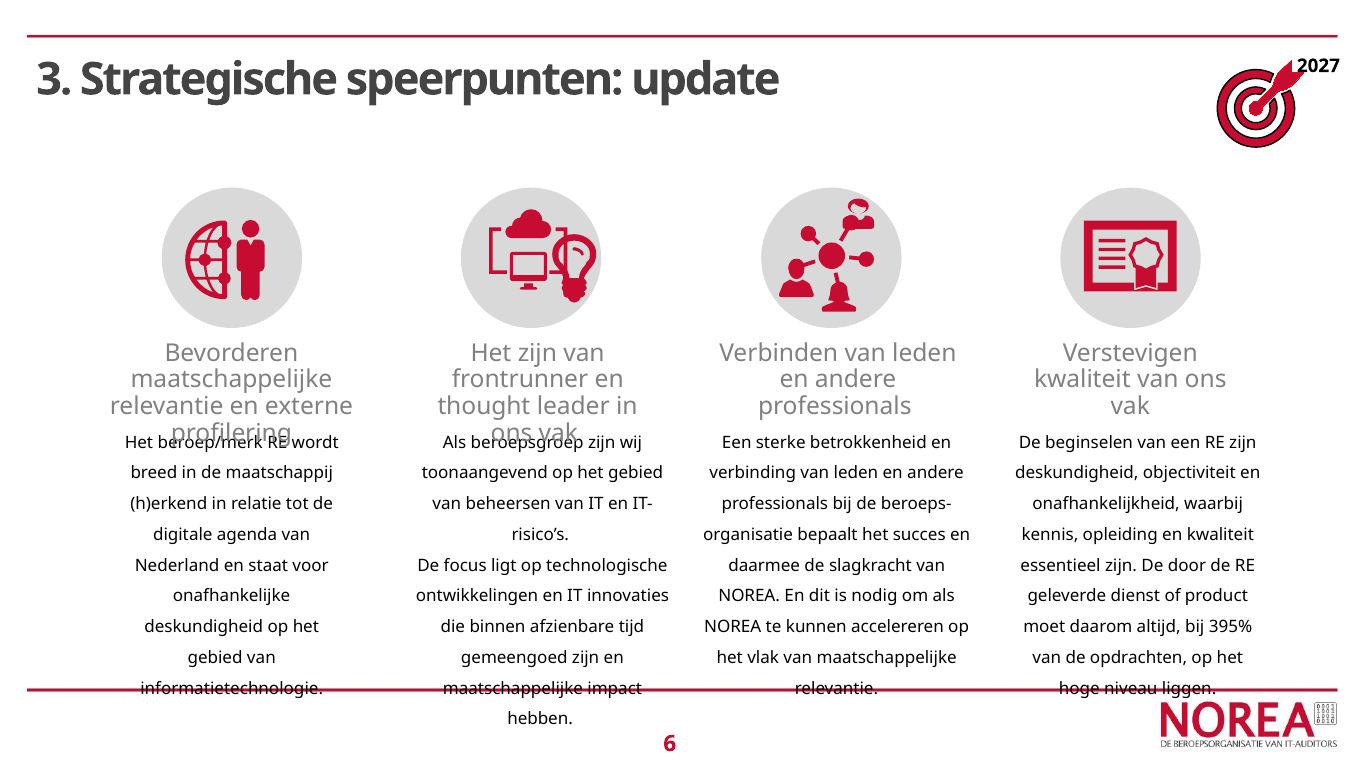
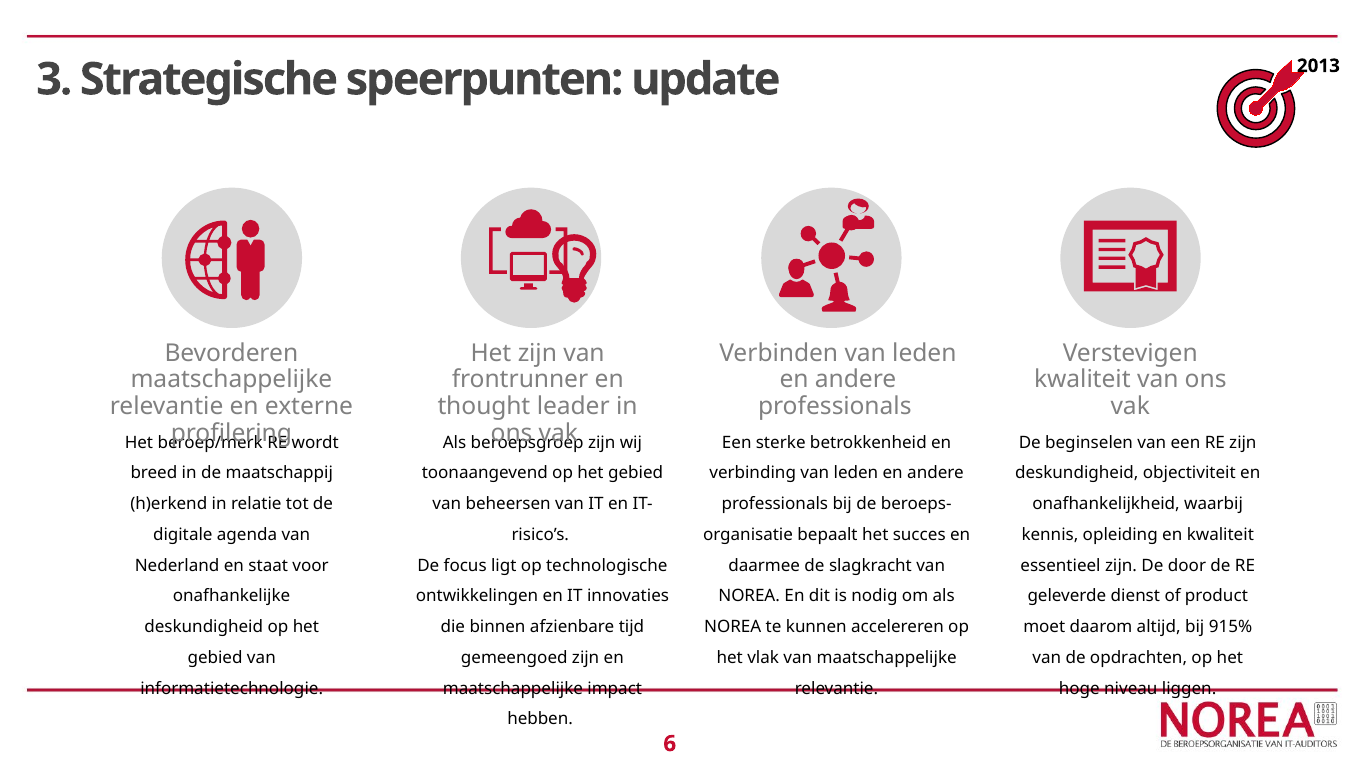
2027: 2027 -> 2013 (1318, 66)
395%: 395% -> 915% (1231, 627)
